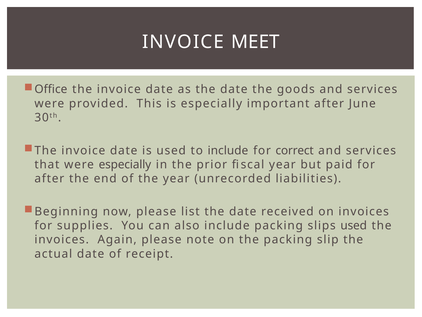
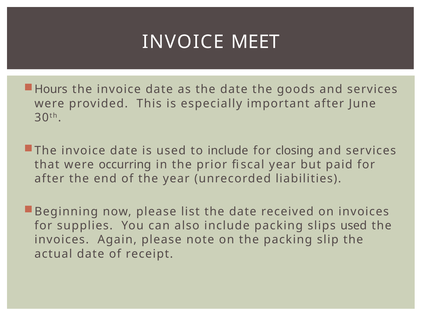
Office: Office -> Hours (51, 89)
correct: correct -> closing (295, 150)
were especially: especially -> occurring (125, 164)
